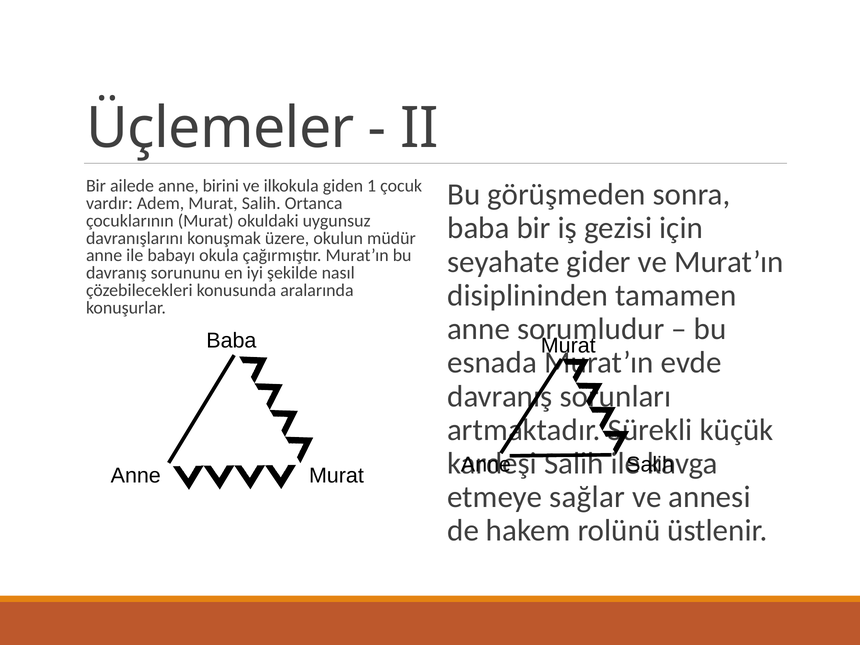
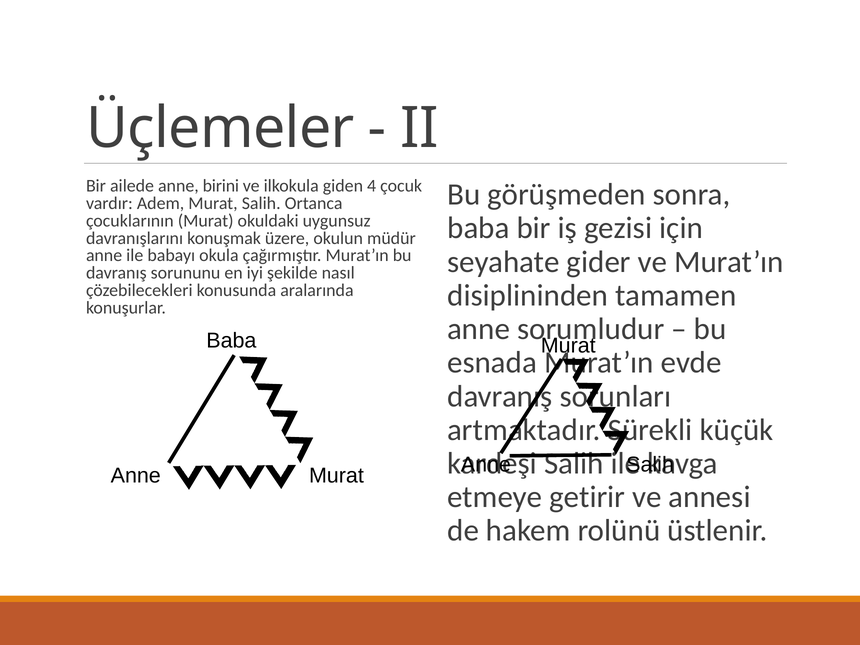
1: 1 -> 4 (372, 186)
sağlar: sağlar -> getirir (587, 497)
